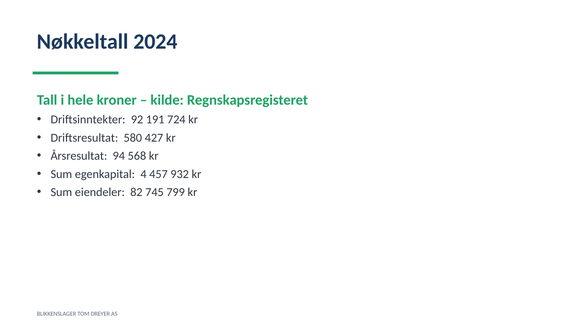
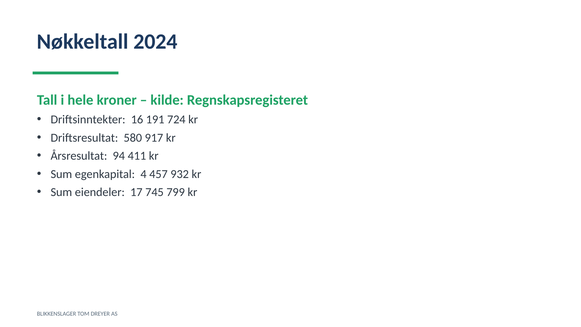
92: 92 -> 16 (137, 119)
427: 427 -> 917 (154, 138)
568: 568 -> 411 (137, 156)
82: 82 -> 17 (136, 192)
